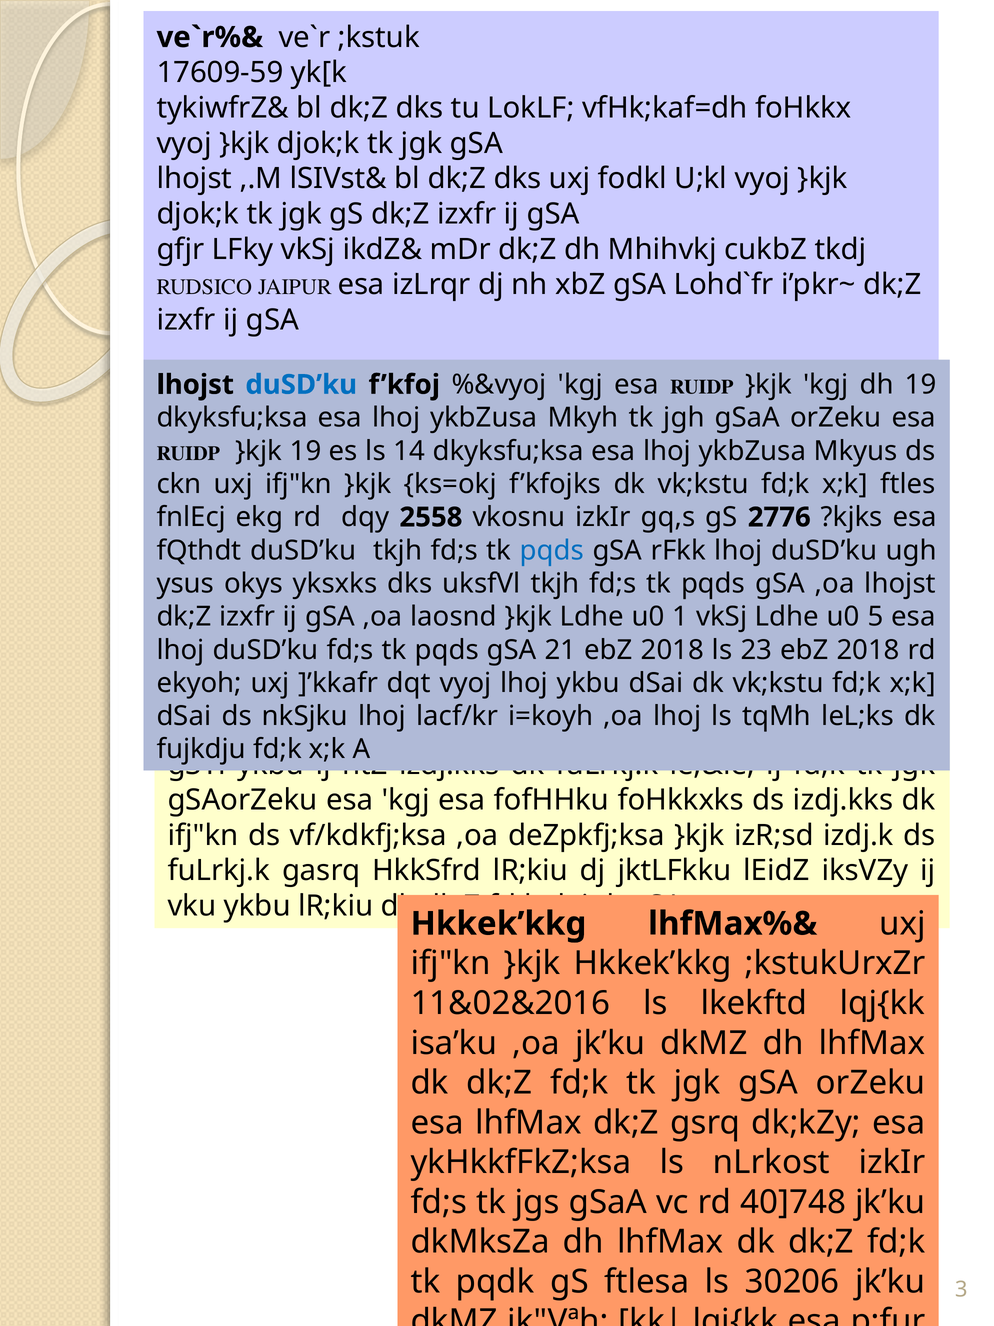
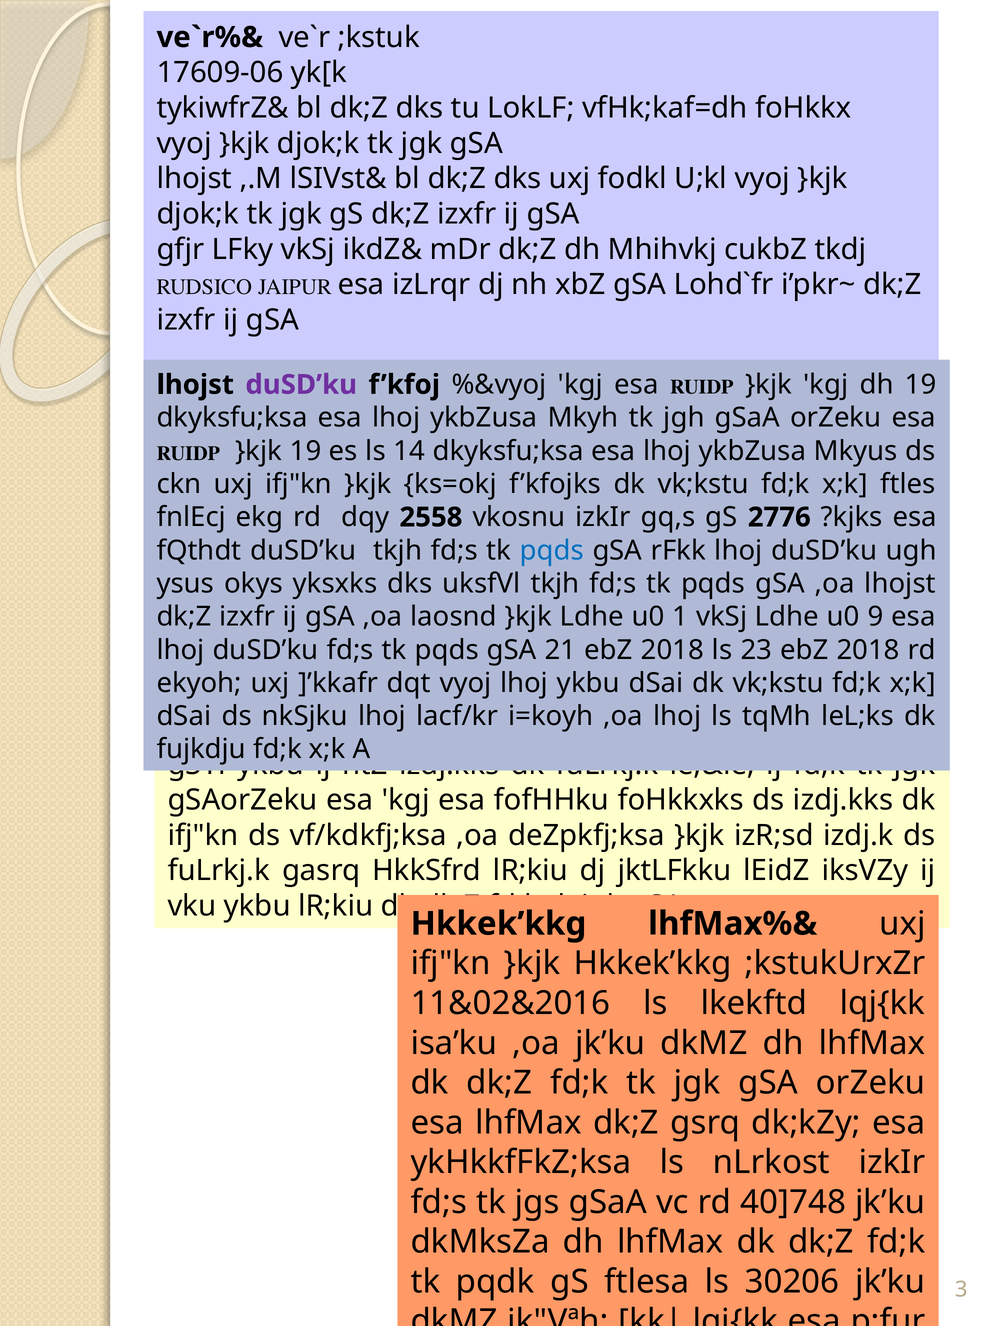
17609-59: 17609-59 -> 17609-06 (220, 73)
duSD’ku colour: blue -> purple (301, 385)
5: 5 -> 9 (875, 616)
